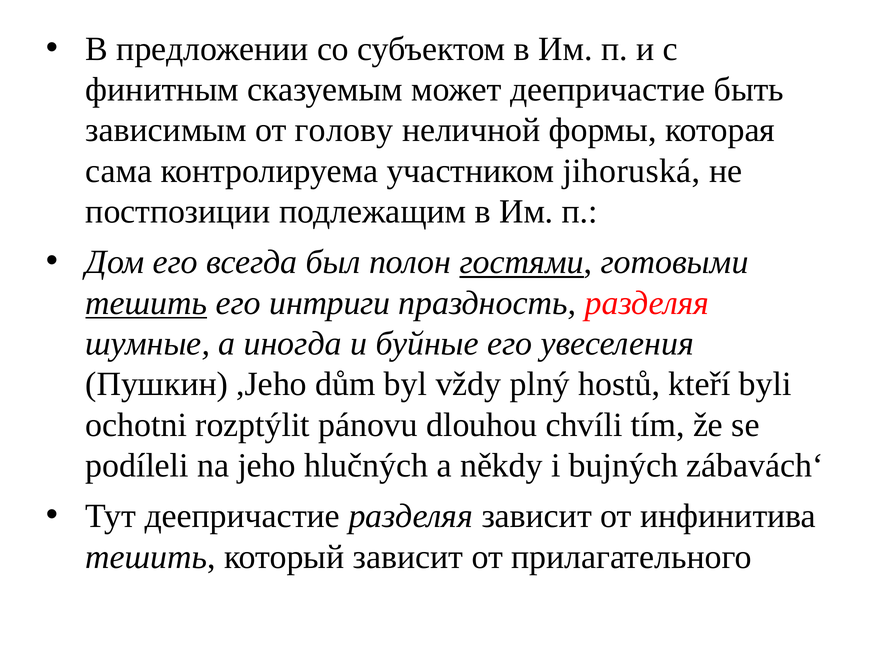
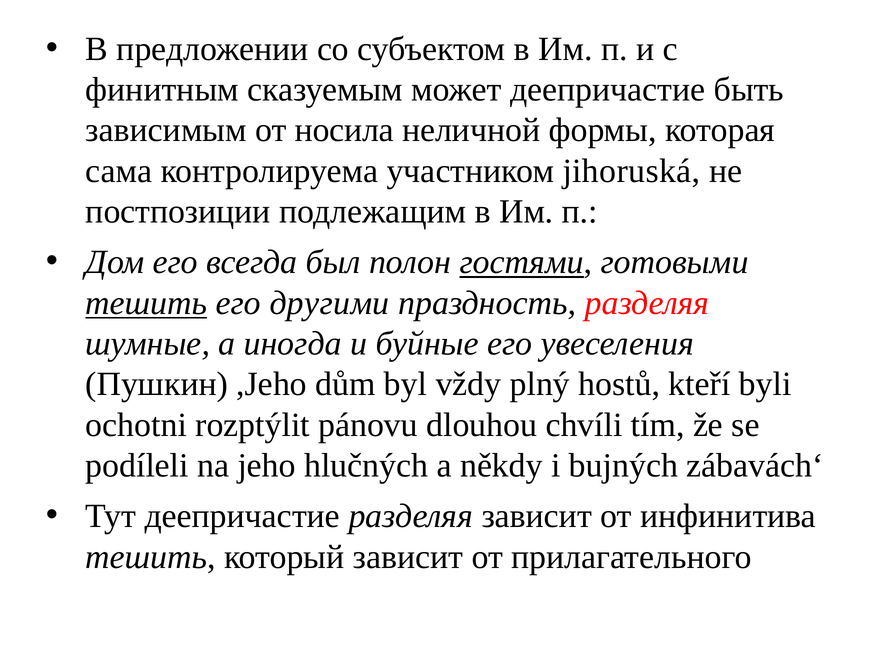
голову: голову -> носила (344, 130)
интриги: интриги -> другими (329, 303)
